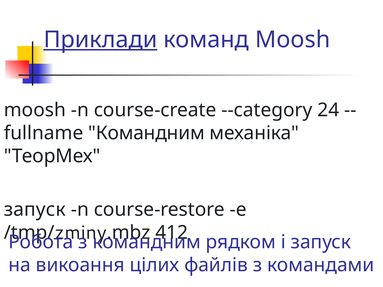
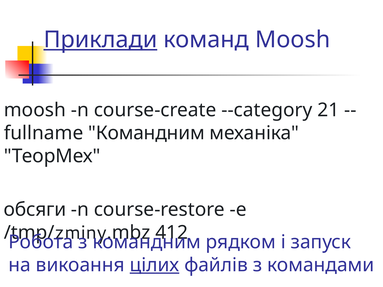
24: 24 -> 21 (328, 110)
запуск: запуск -> обсяги (35, 210)
цілих underline: none -> present (154, 265)
